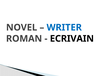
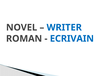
ECRIVAIN colour: black -> blue (72, 38)
